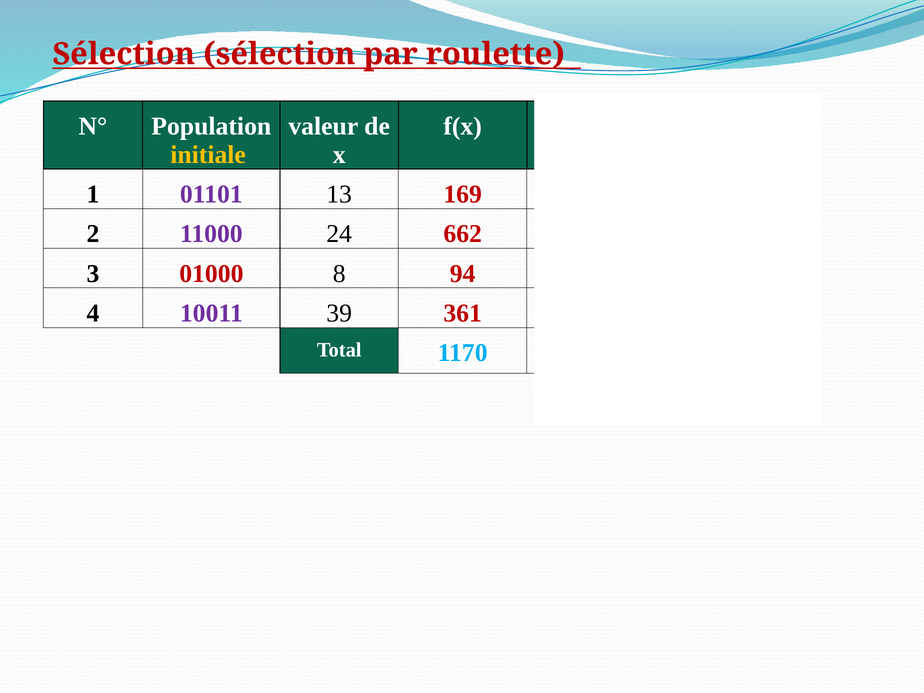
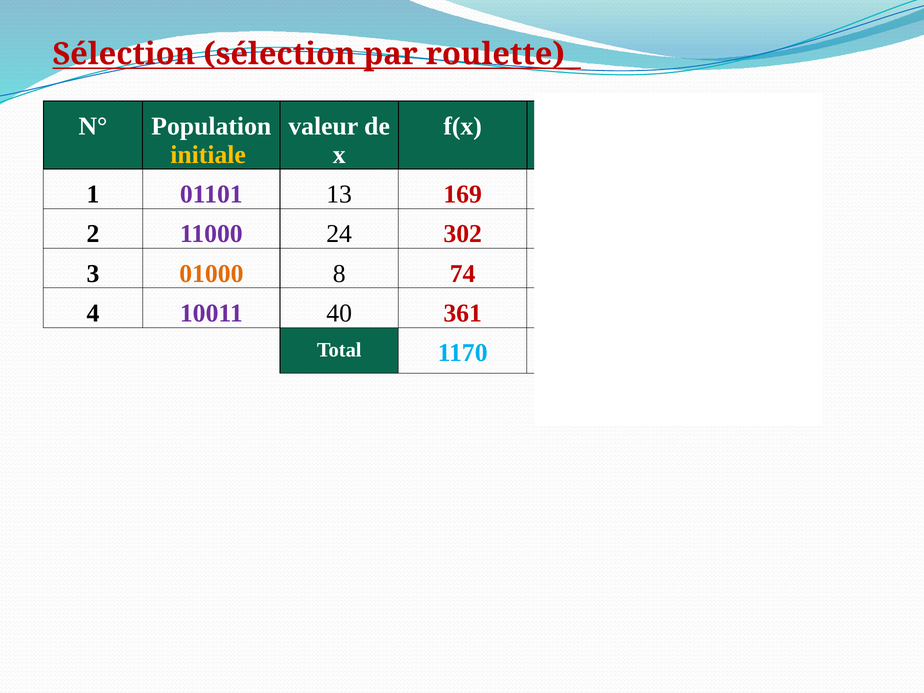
662: 662 -> 302 (463, 234)
01000 colour: red -> orange (211, 274)
94: 94 -> 74 (463, 274)
39: 39 -> 40 (339, 313)
